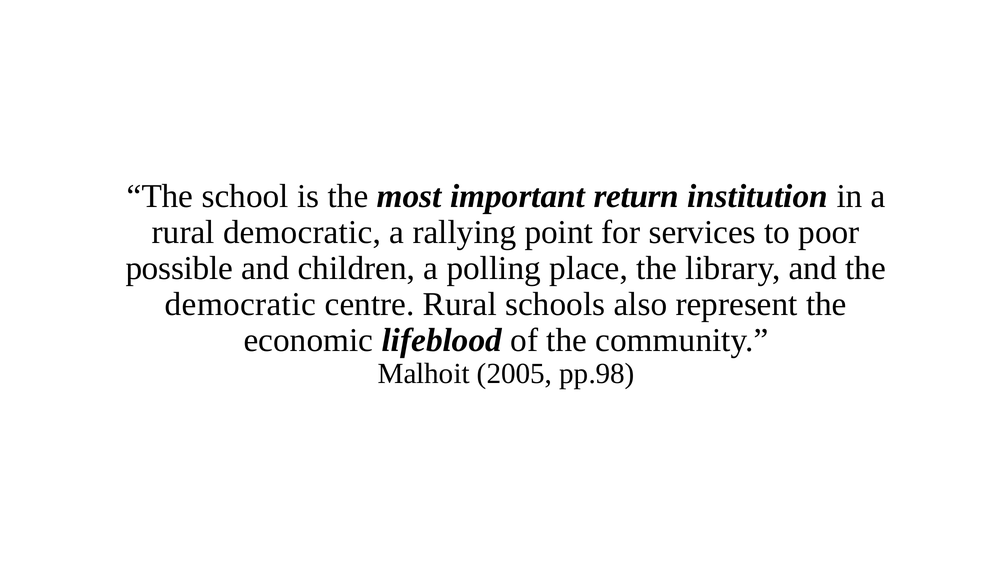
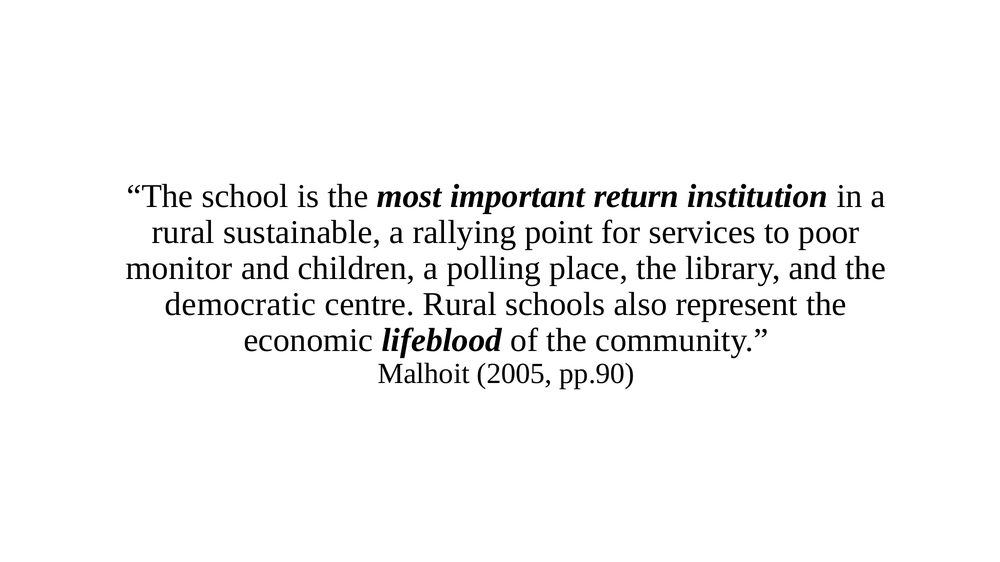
rural democratic: democratic -> sustainable (302, 232)
possible: possible -> monitor (179, 268)
pp.98: pp.98 -> pp.90 (597, 374)
